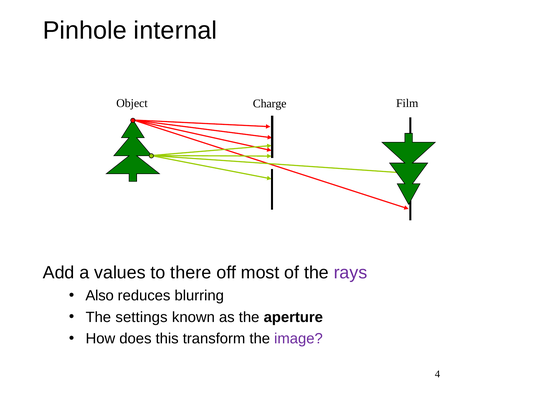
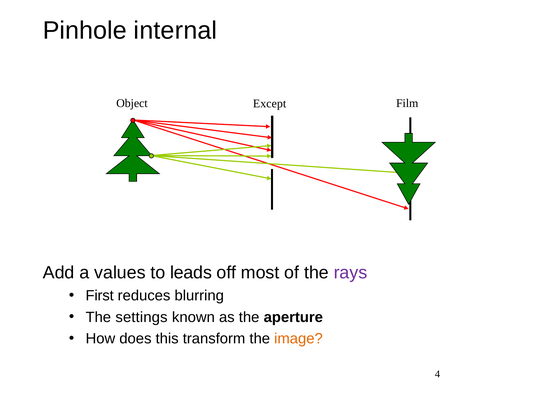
Charge: Charge -> Except (270, 103)
there: there -> leads (191, 272)
Also: Also -> First (100, 296)
image colour: purple -> orange (298, 338)
